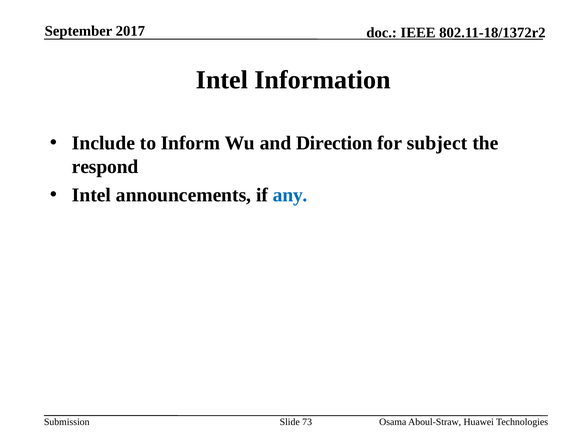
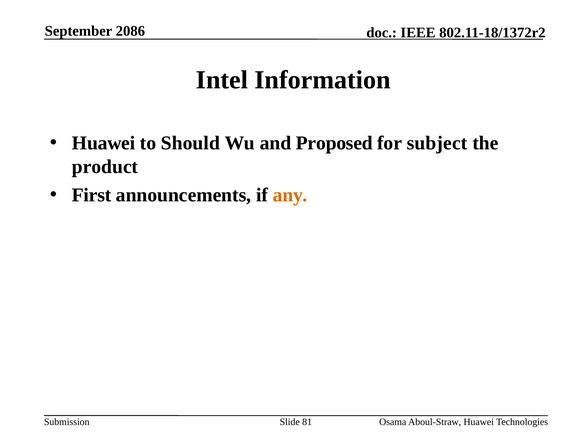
2017: 2017 -> 2086 (130, 31)
Include: Include -> Huawei (104, 143)
Inform: Inform -> Should (190, 143)
Direction: Direction -> Proposed (334, 143)
respond: respond -> product (105, 167)
Intel: Intel -> First (92, 195)
any colour: blue -> orange (290, 195)
73: 73 -> 81 (307, 422)
